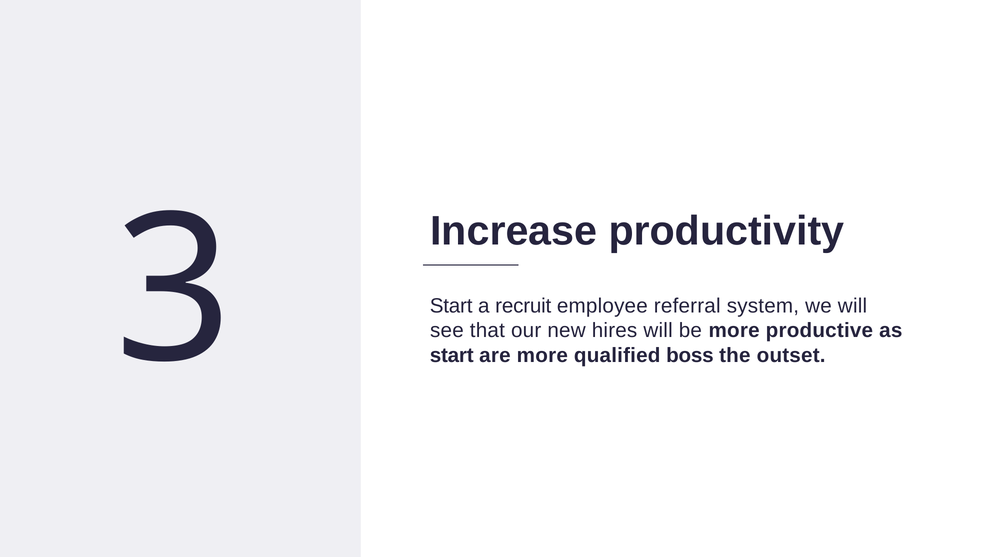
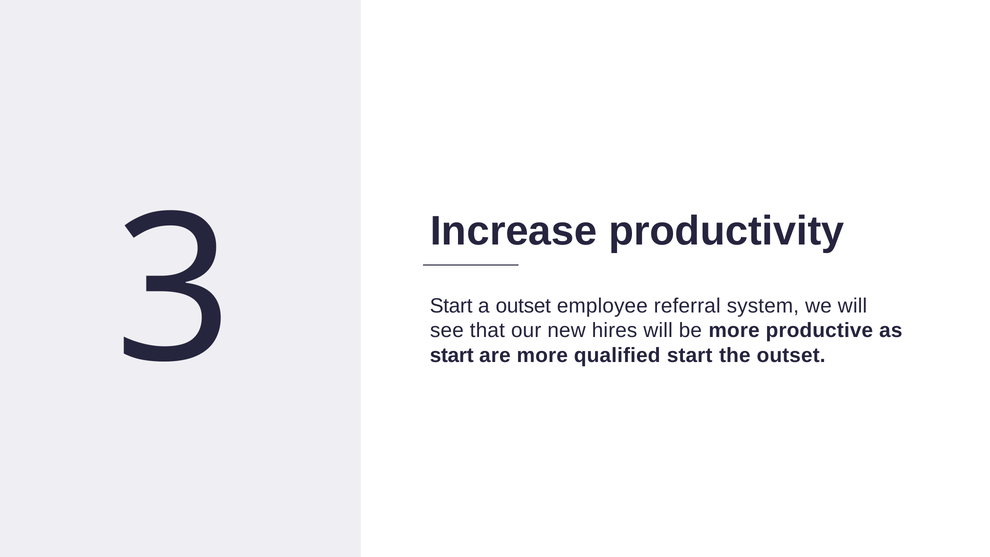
a recruit: recruit -> outset (523, 306)
qualified boss: boss -> start (690, 355)
